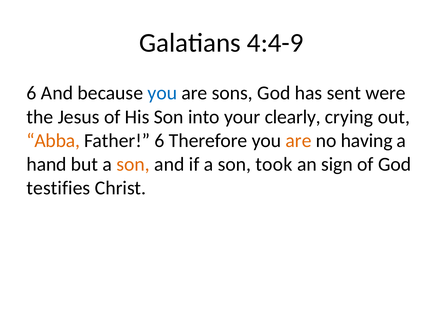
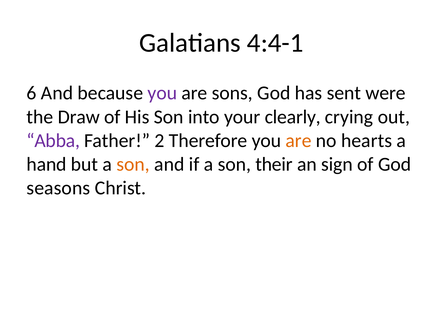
4:4-9: 4:4-9 -> 4:4-1 (275, 43)
you colour: blue -> purple (162, 93)
Jesus: Jesus -> Draw (79, 117)
Abba colour: orange -> purple (53, 140)
Father 6: 6 -> 2 (159, 140)
having: having -> hearts (367, 140)
took: took -> their (274, 164)
testifies: testifies -> seasons (58, 187)
